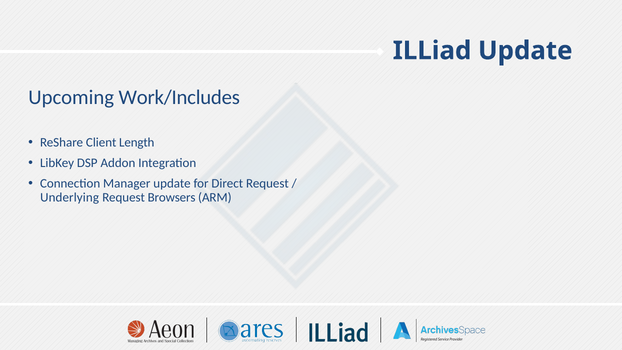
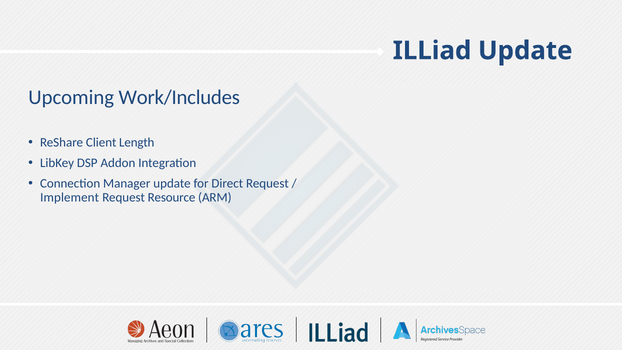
Underlying: Underlying -> Implement (70, 197)
Browsers: Browsers -> Resource (172, 197)
